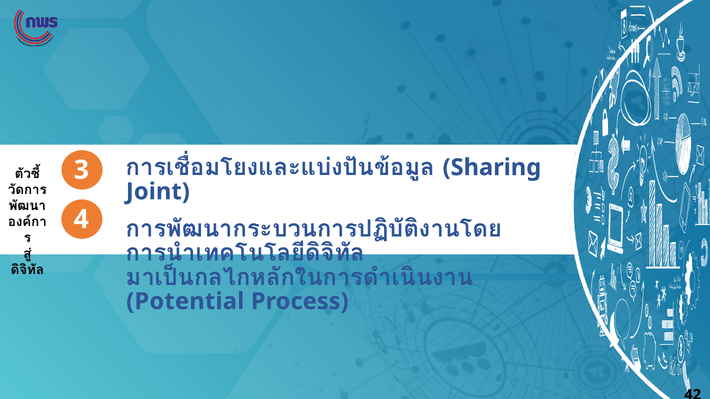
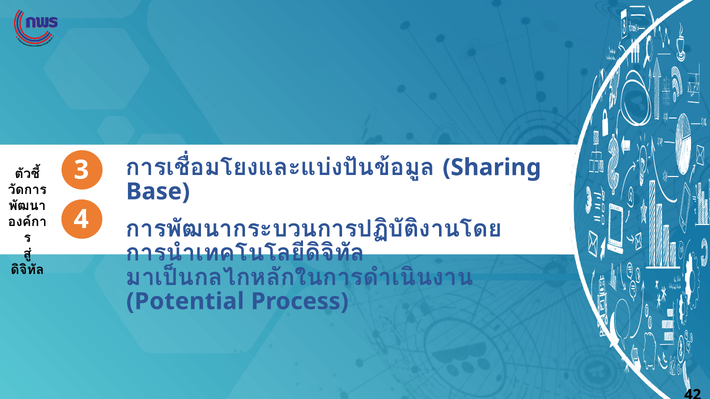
Joint: Joint -> Base (158, 192)
